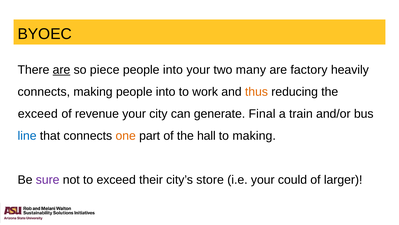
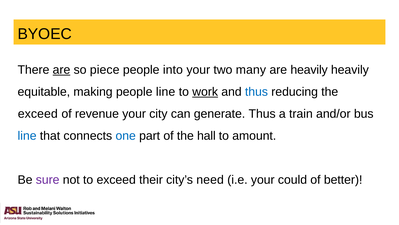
are factory: factory -> heavily (309, 70)
connects: connects -> equitable (44, 92)
making people into: into -> line (166, 92)
work underline: none -> present (205, 92)
thus colour: orange -> blue (256, 92)
generate Final: Final -> Thus (262, 114)
one colour: orange -> blue (126, 136)
to making: making -> amount (254, 136)
store: store -> need (210, 179)
larger: larger -> better (343, 179)
